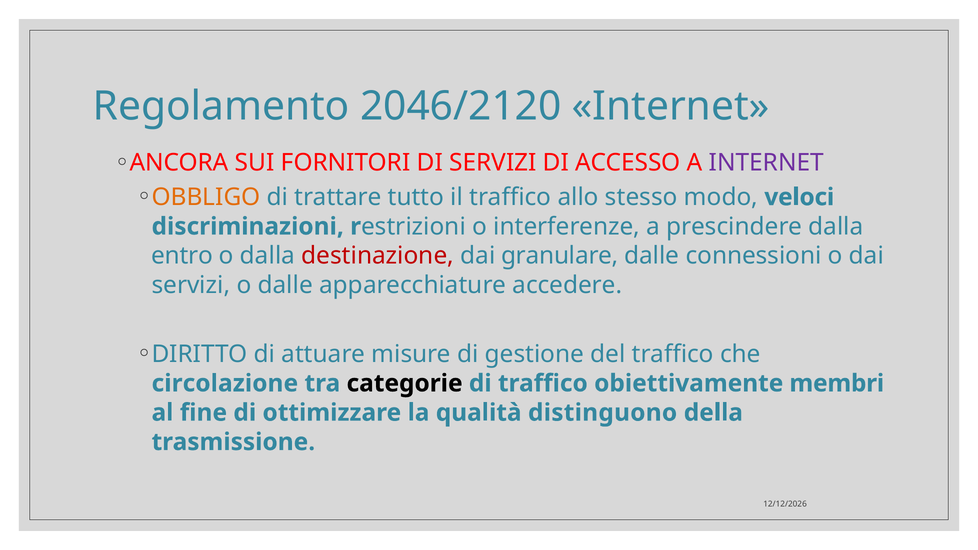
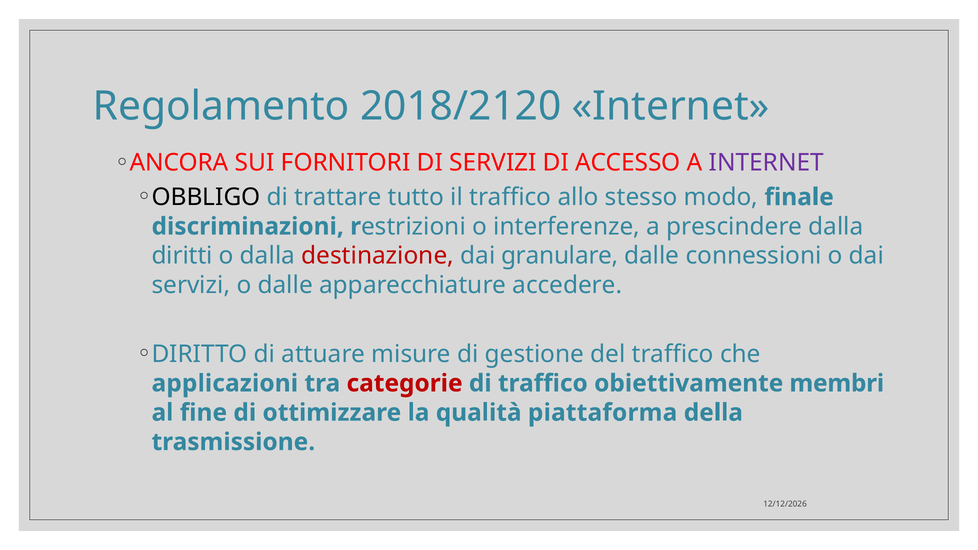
2046/2120: 2046/2120 -> 2018/2120 (461, 106)
OBBLIGO colour: orange -> black (206, 197)
veloci: veloci -> finale (799, 197)
entro: entro -> diritti (182, 256)
circolazione: circolazione -> applicazioni (225, 383)
categorie colour: black -> red (405, 383)
distinguono: distinguono -> piattaforma (603, 413)
